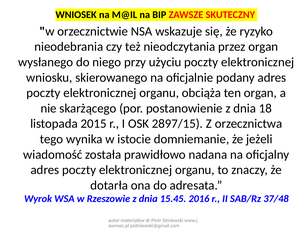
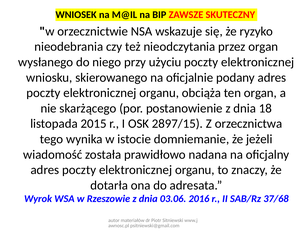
15.45: 15.45 -> 03.06 (173, 199)
37/48: 37/48 -> 37/68 (276, 199)
